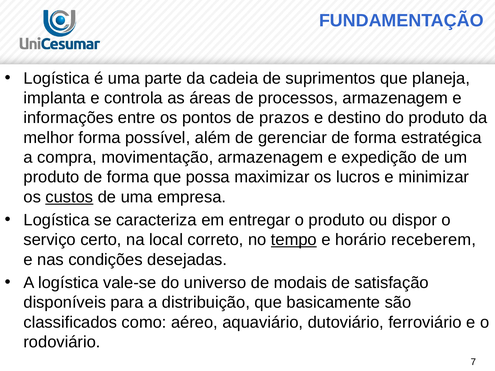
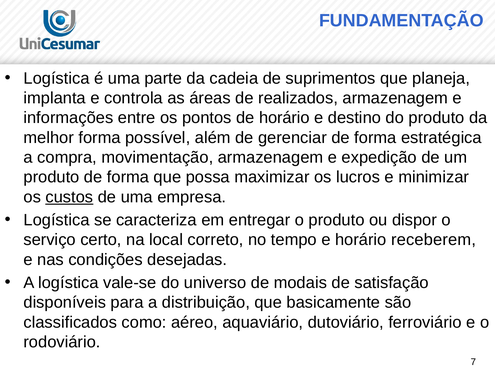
processos: processos -> realizados (298, 98)
de prazos: prazos -> horário (284, 118)
tempo underline: present -> none (294, 240)
